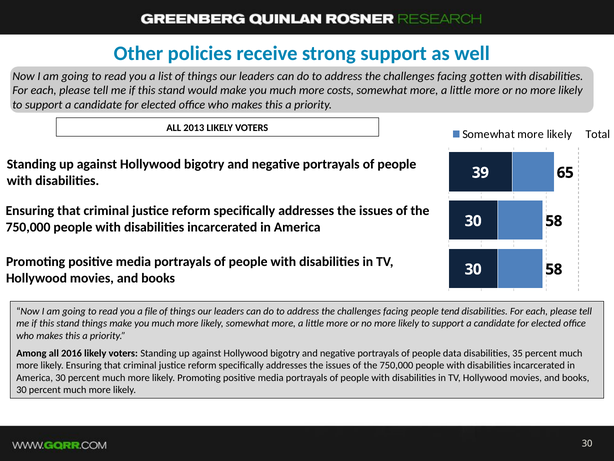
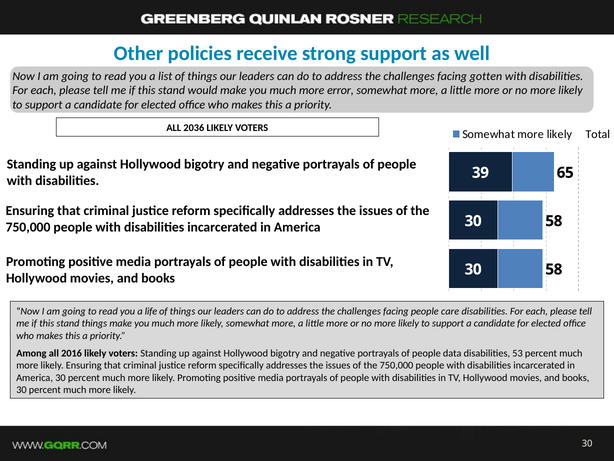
costs: costs -> error (340, 90)
2013: 2013 -> 2036 (194, 128)
file: file -> life (151, 311)
tend: tend -> care (450, 311)
35: 35 -> 53 (518, 353)
